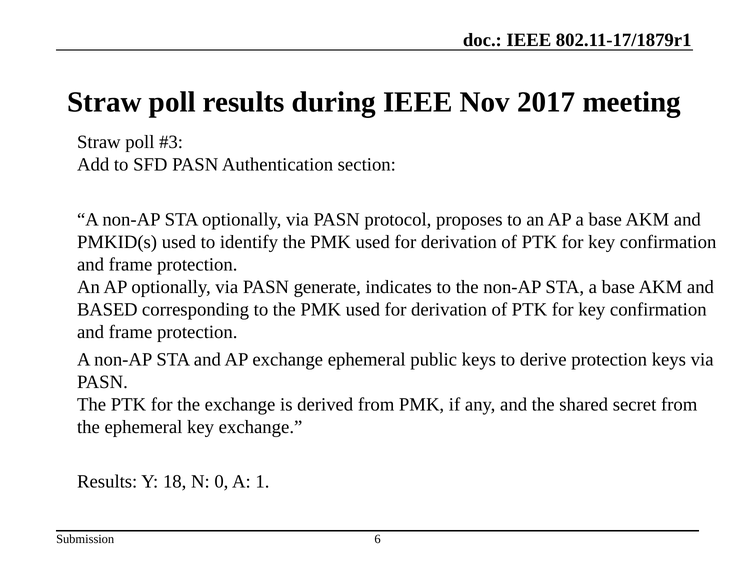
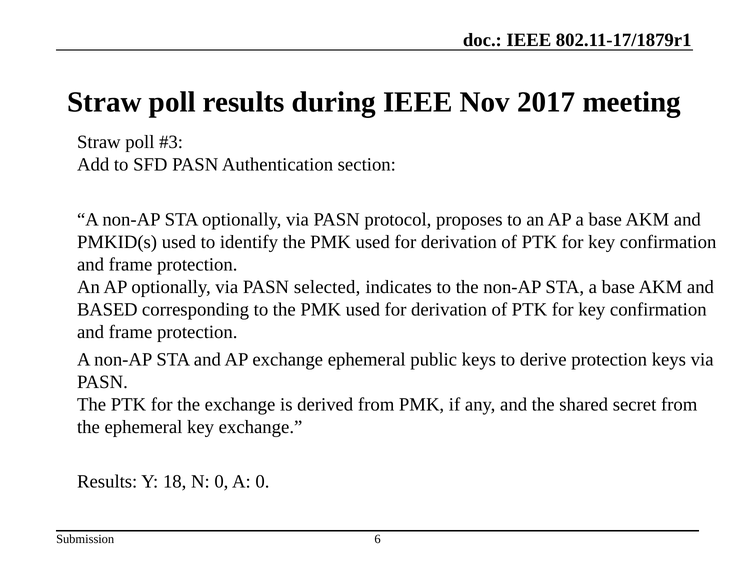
generate: generate -> selected (327, 287)
A 1: 1 -> 0 (262, 482)
